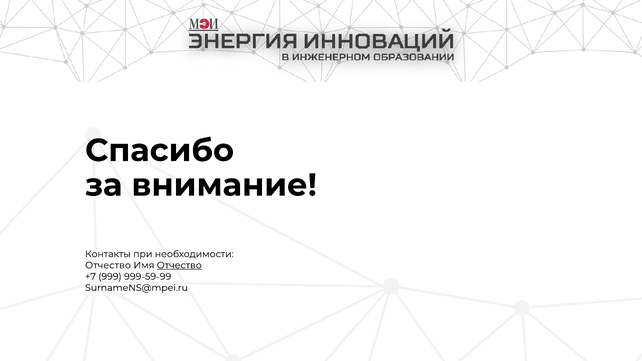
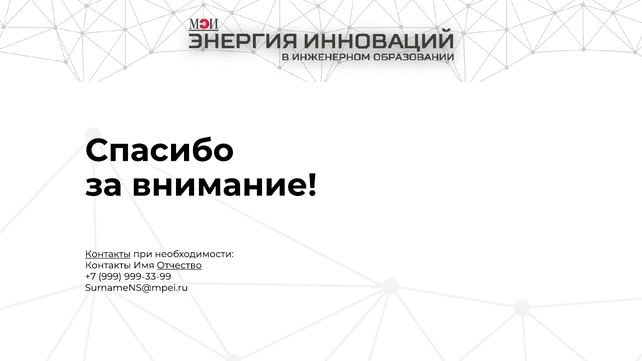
Контакты underline: none -> present (108, 254)
Отчество: Отчество -> Контакты (108, 265)
999-59-99: 999-59-99 -> 999-33-99 (148, 277)
